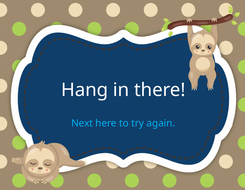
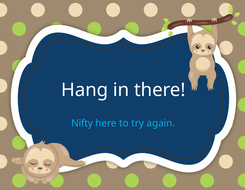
Next: Next -> Nifty (82, 123)
